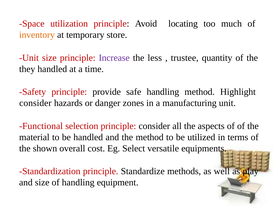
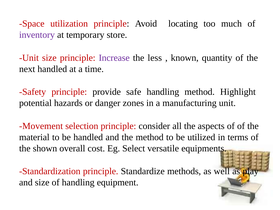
inventory colour: orange -> purple (37, 35)
trustee: trustee -> known (185, 58)
they: they -> next (27, 69)
consider: consider -> potential (35, 103)
Functional: Functional -> Movement (41, 126)
